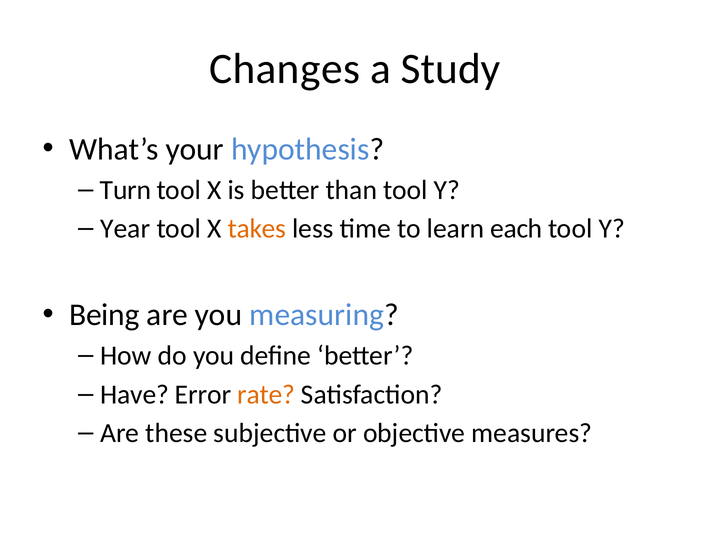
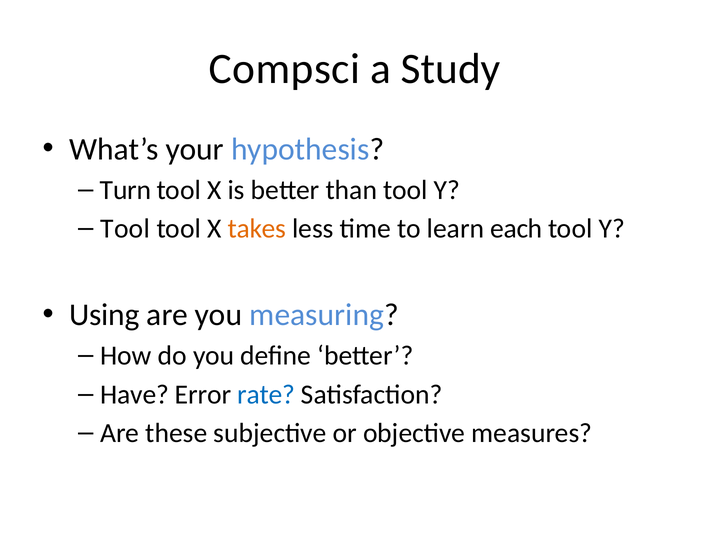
Changes: Changes -> Compsci (285, 69)
Year: Year -> Tool (125, 228)
Being: Being -> Using (104, 315)
rate colour: orange -> blue (266, 394)
